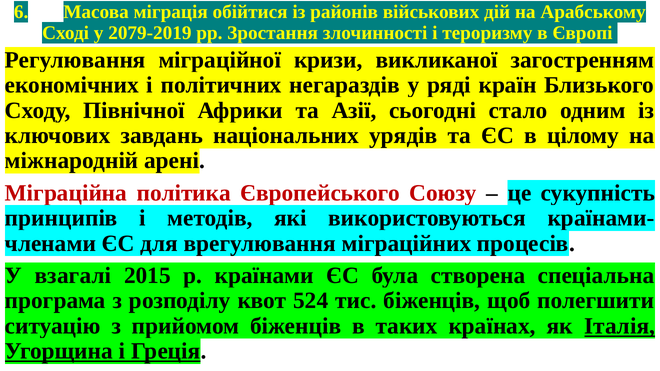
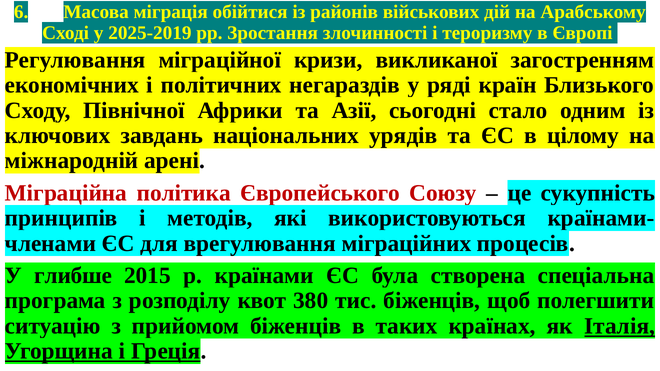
2079-2019: 2079-2019 -> 2025-2019 (150, 33)
взагалі: взагалі -> глибше (73, 276)
524: 524 -> 380 (311, 301)
